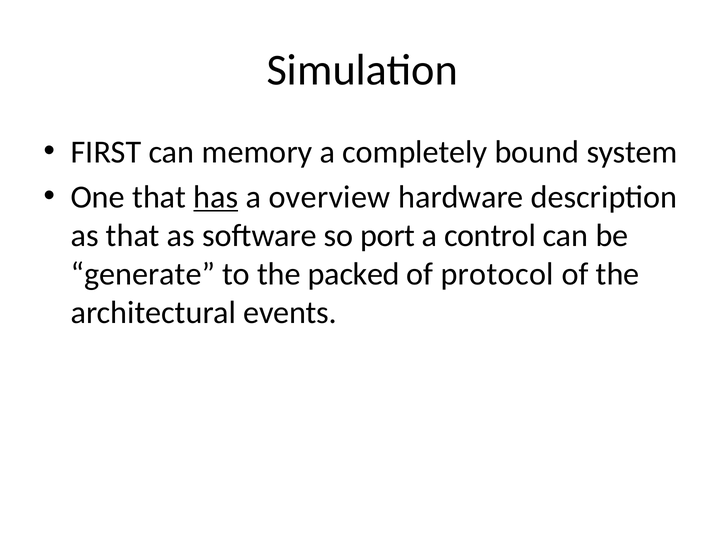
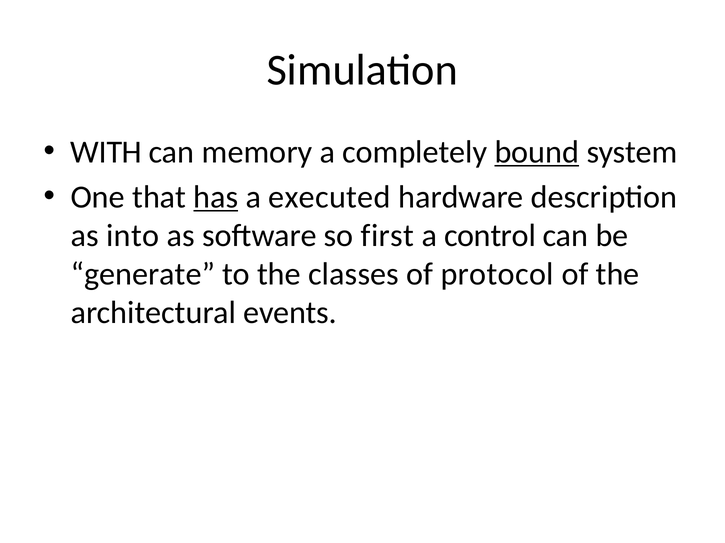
FIRST: FIRST -> WITH (106, 152)
bound underline: none -> present (537, 152)
overview: overview -> executed (330, 197)
as that: that -> into (133, 236)
port: port -> first (387, 236)
packed: packed -> classes (354, 275)
